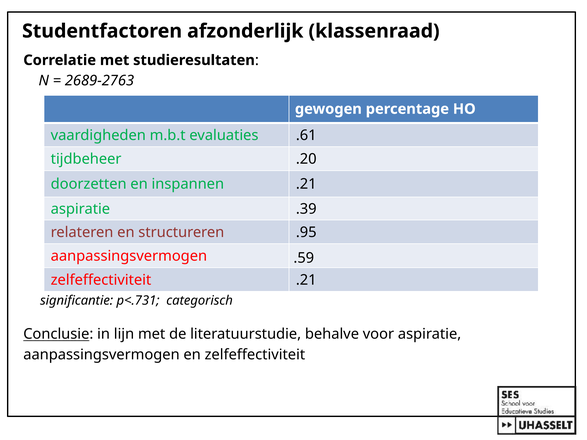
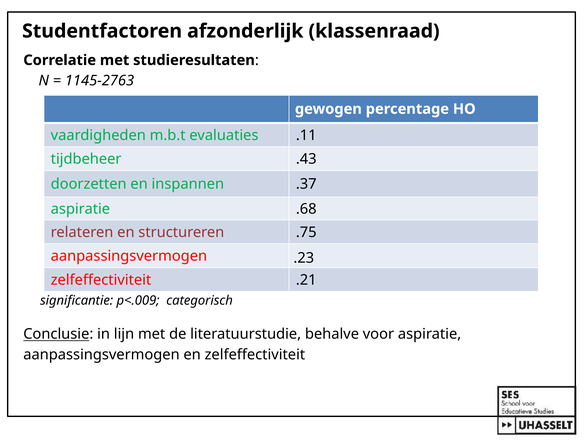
2689-2763: 2689-2763 -> 1145-2763 (99, 81)
.61: .61 -> .11 (306, 135)
.20: .20 -> .43 (306, 159)
inspannen .21: .21 -> .37 (306, 184)
.39: .39 -> .68 (306, 209)
.95: .95 -> .75 (306, 232)
.59: .59 -> .23 (304, 258)
p<.731: p<.731 -> p<.009 (138, 301)
